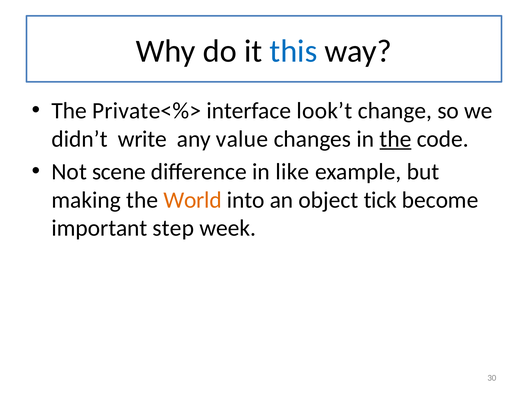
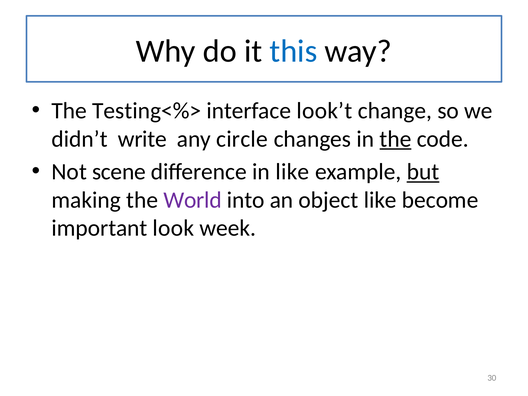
Private<%>: Private<%> -> Testing<%> (147, 111)
value: value -> circle (242, 139)
but underline: none -> present (423, 172)
World colour: orange -> purple (193, 200)
object tick: tick -> like (380, 200)
step: step -> look (173, 228)
